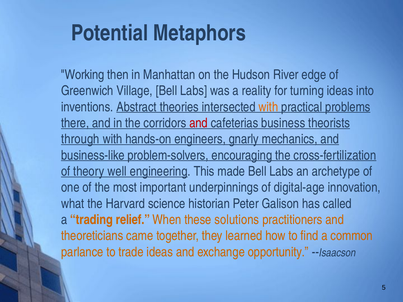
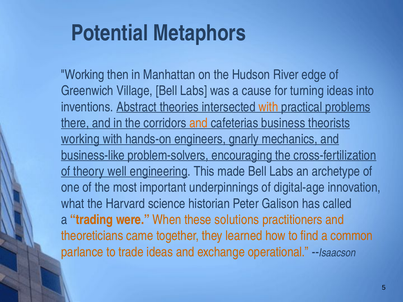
reality: reality -> cause (257, 91)
and colour: red -> orange (199, 123)
through: through -> working (80, 139)
relief: relief -> were (133, 220)
opportunity: opportunity -> operational (278, 252)
